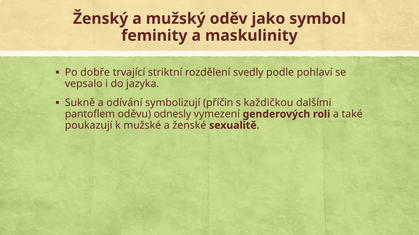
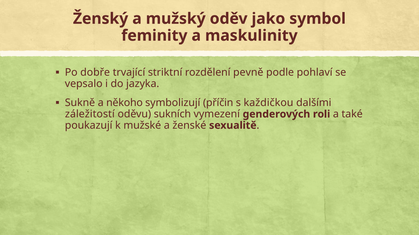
svedly: svedly -> pevně (248, 73)
odívání: odívání -> někoho (124, 103)
pantoflem: pantoflem -> záležitostí (90, 114)
odnesly: odnesly -> sukních (172, 114)
